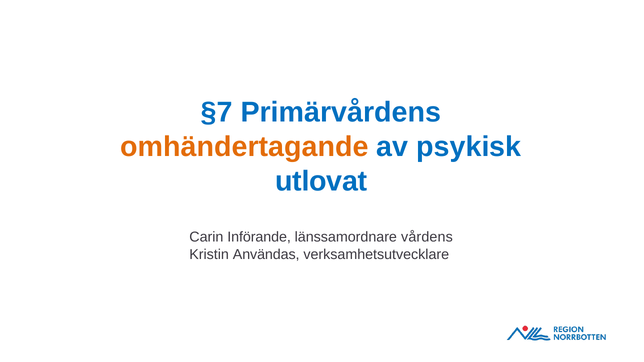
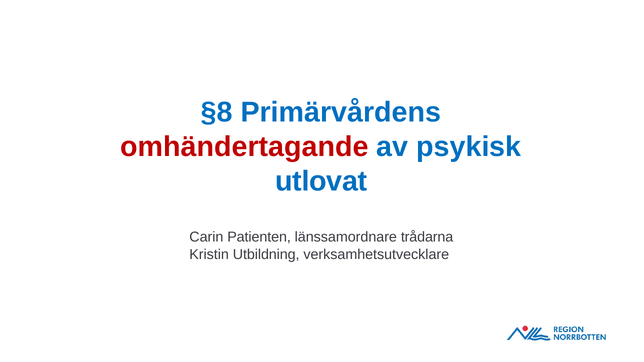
§7: §7 -> §8 (217, 113)
omhändertagande colour: orange -> red (244, 147)
Införande: Införande -> Patienten (259, 237)
vårdens: vårdens -> trådarna (427, 237)
Användas: Användas -> Utbildning (266, 254)
